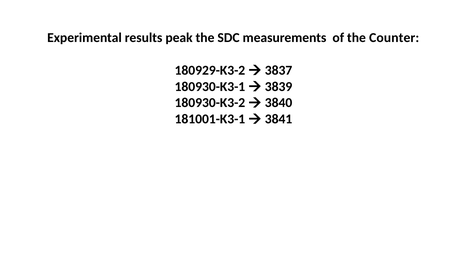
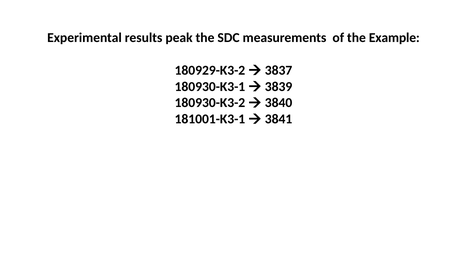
Counter: Counter -> Example (394, 38)
